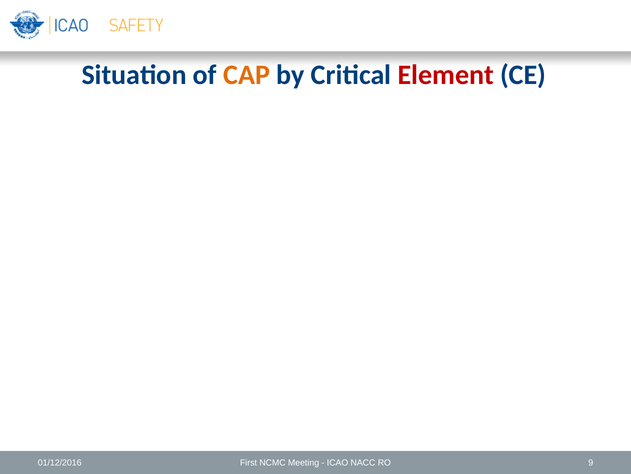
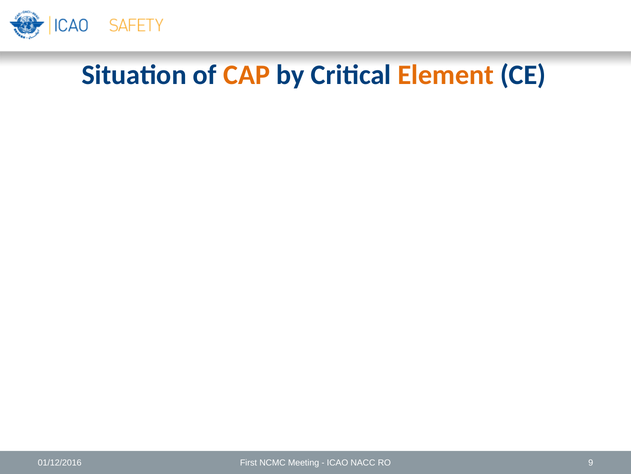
Element colour: red -> orange (446, 75)
